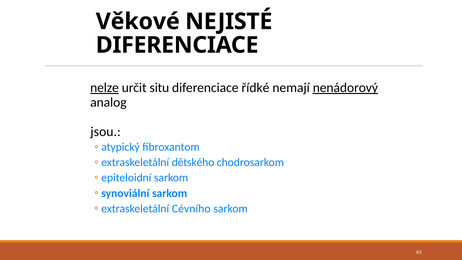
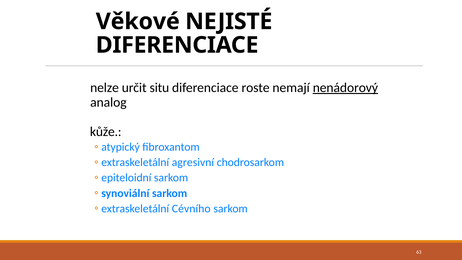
nelze underline: present -> none (104, 88)
řídké: řídké -> roste (256, 88)
jsou: jsou -> kůže (106, 132)
dětského: dětského -> agresivní (193, 162)
